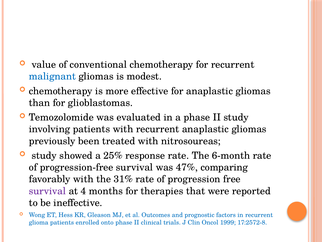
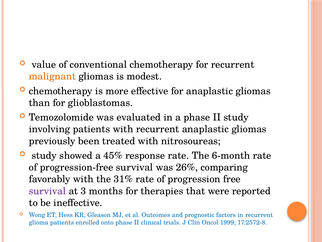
malignant colour: blue -> orange (52, 76)
25%: 25% -> 45% (113, 155)
47%: 47% -> 26% (187, 167)
4: 4 -> 3 (83, 191)
